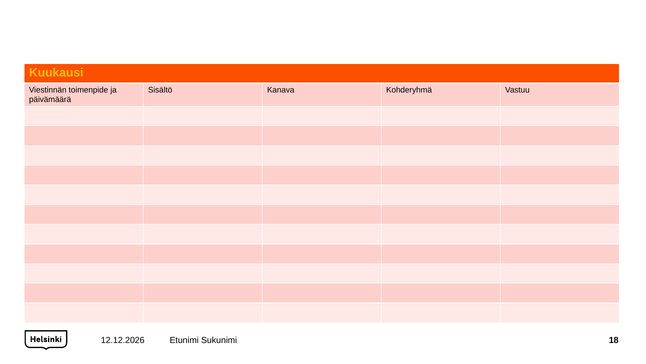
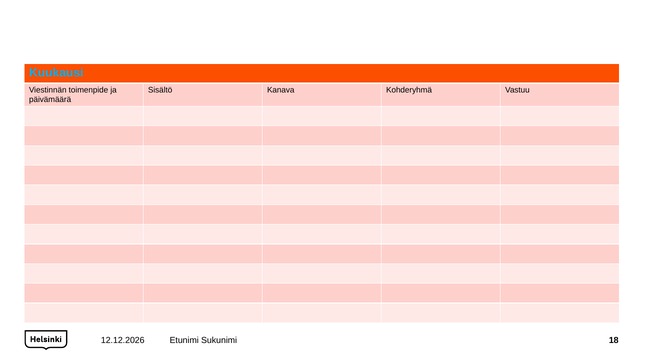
Kuukausi colour: yellow -> light blue (56, 73)
